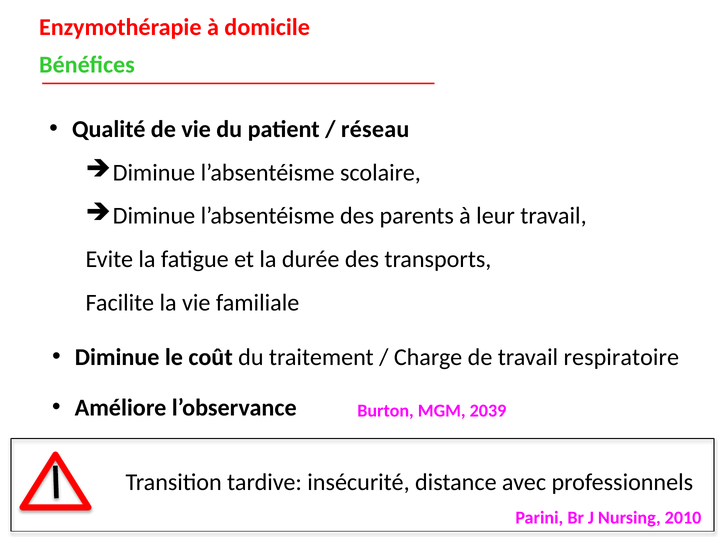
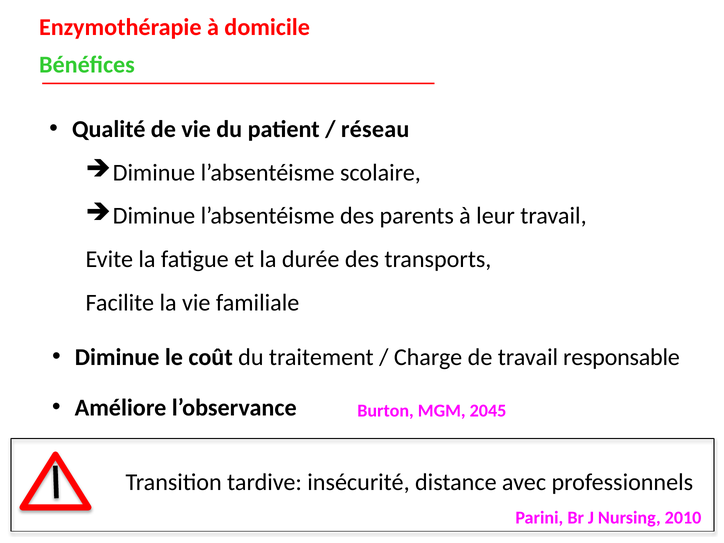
respiratoire: respiratoire -> responsable (621, 357)
2039: 2039 -> 2045 (488, 411)
